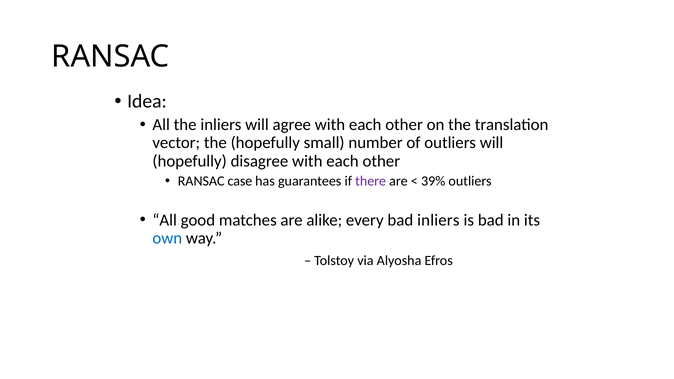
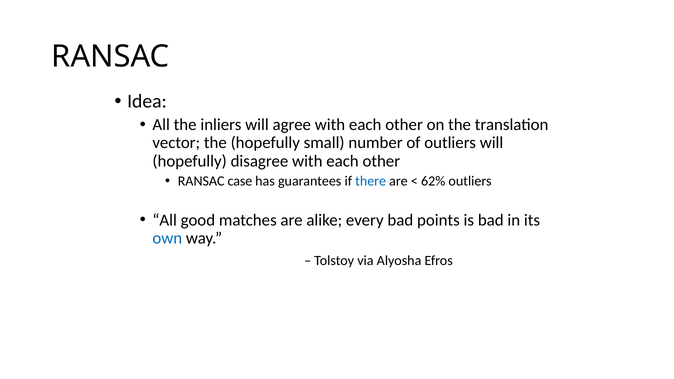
there colour: purple -> blue (371, 181)
39%: 39% -> 62% (433, 181)
bad inliers: inliers -> points (438, 220)
